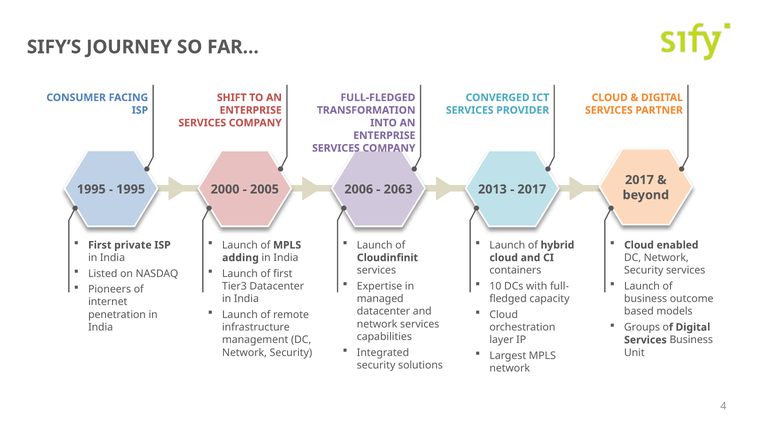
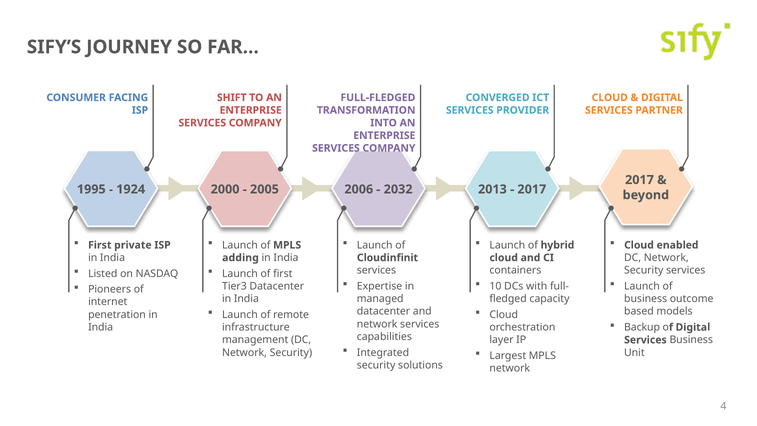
1995: 1995 -> 1924 (131, 189)
2063: 2063 -> 2032 (398, 189)
Groups: Groups -> Backup (642, 327)
